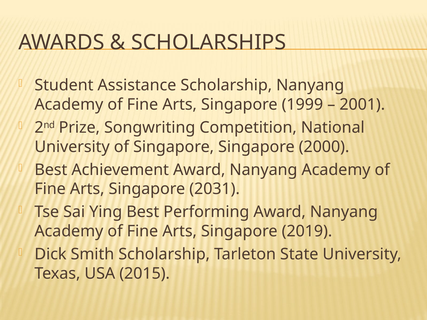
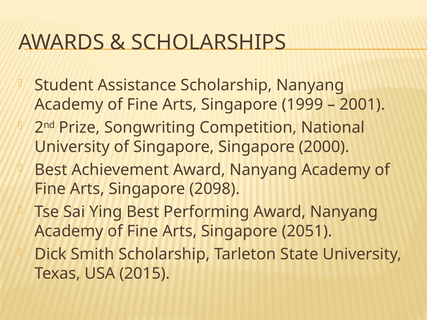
2031: 2031 -> 2098 (215, 189)
2019: 2019 -> 2051 (307, 231)
